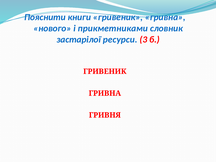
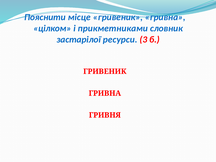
книги: книги -> місце (79, 17)
нового: нового -> цілком (52, 28)
